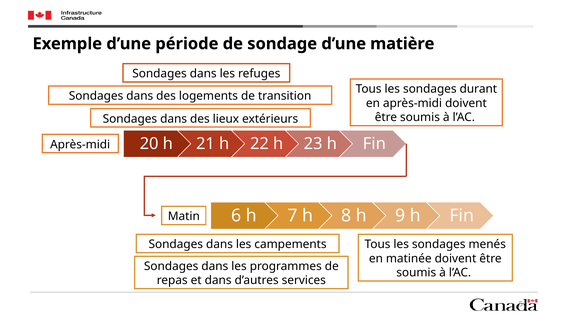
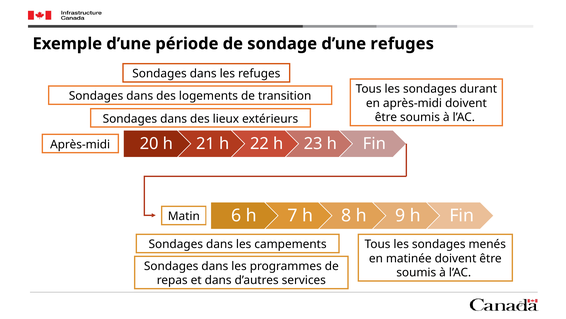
d’une matière: matière -> refuges (402, 44)
